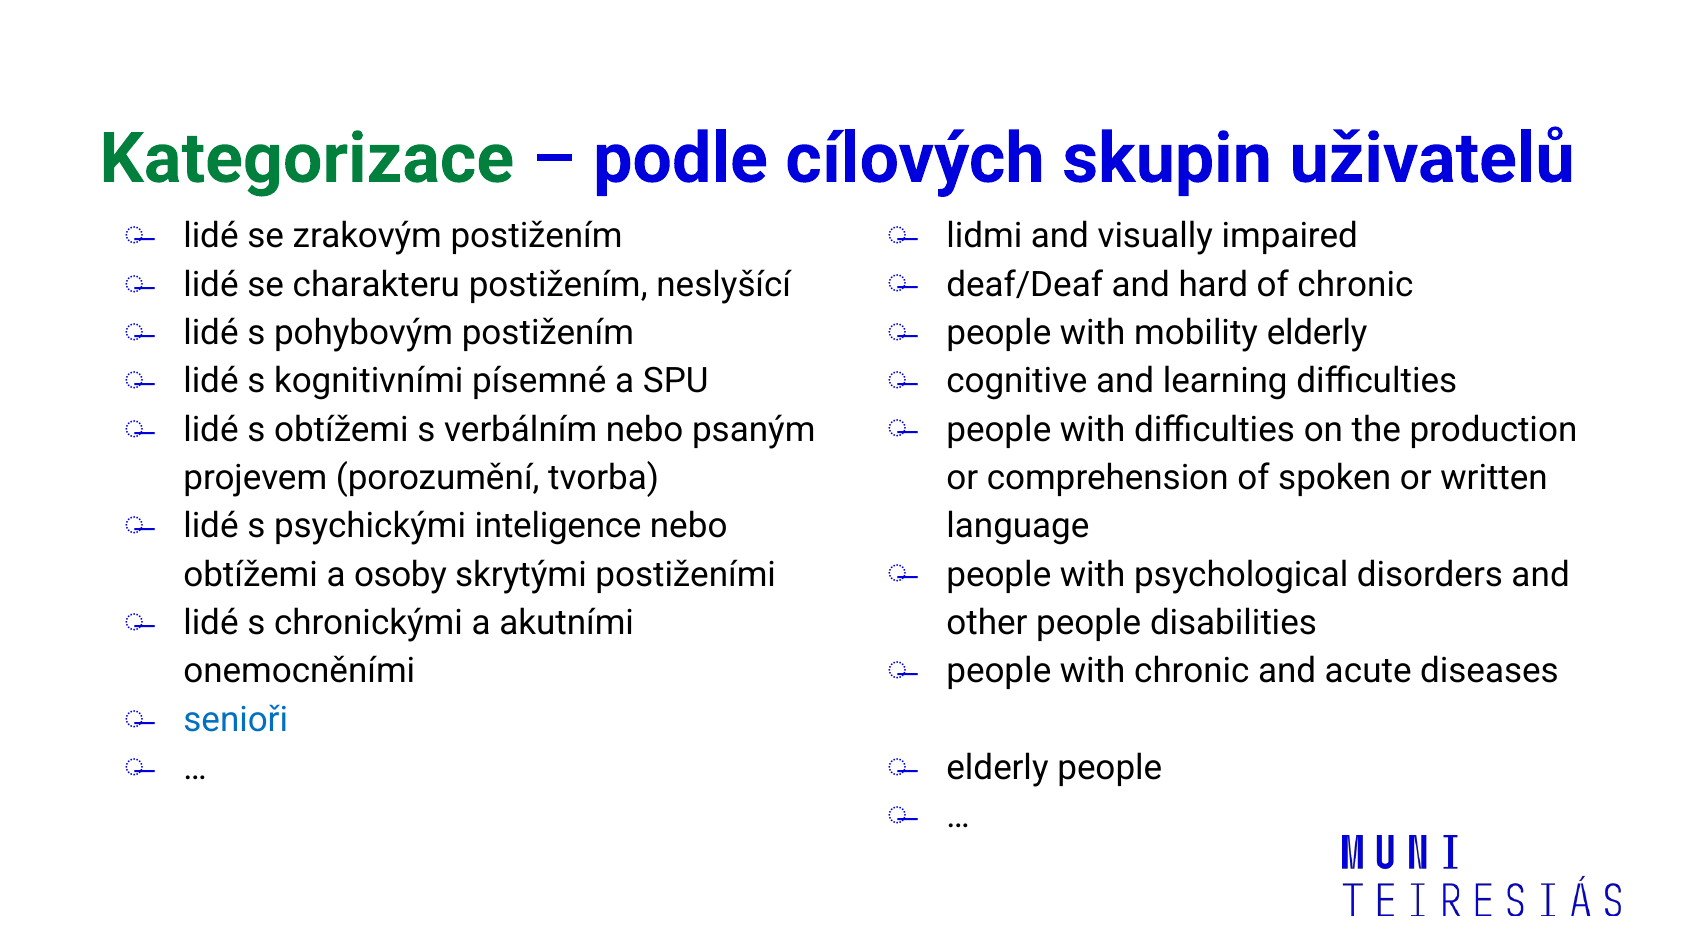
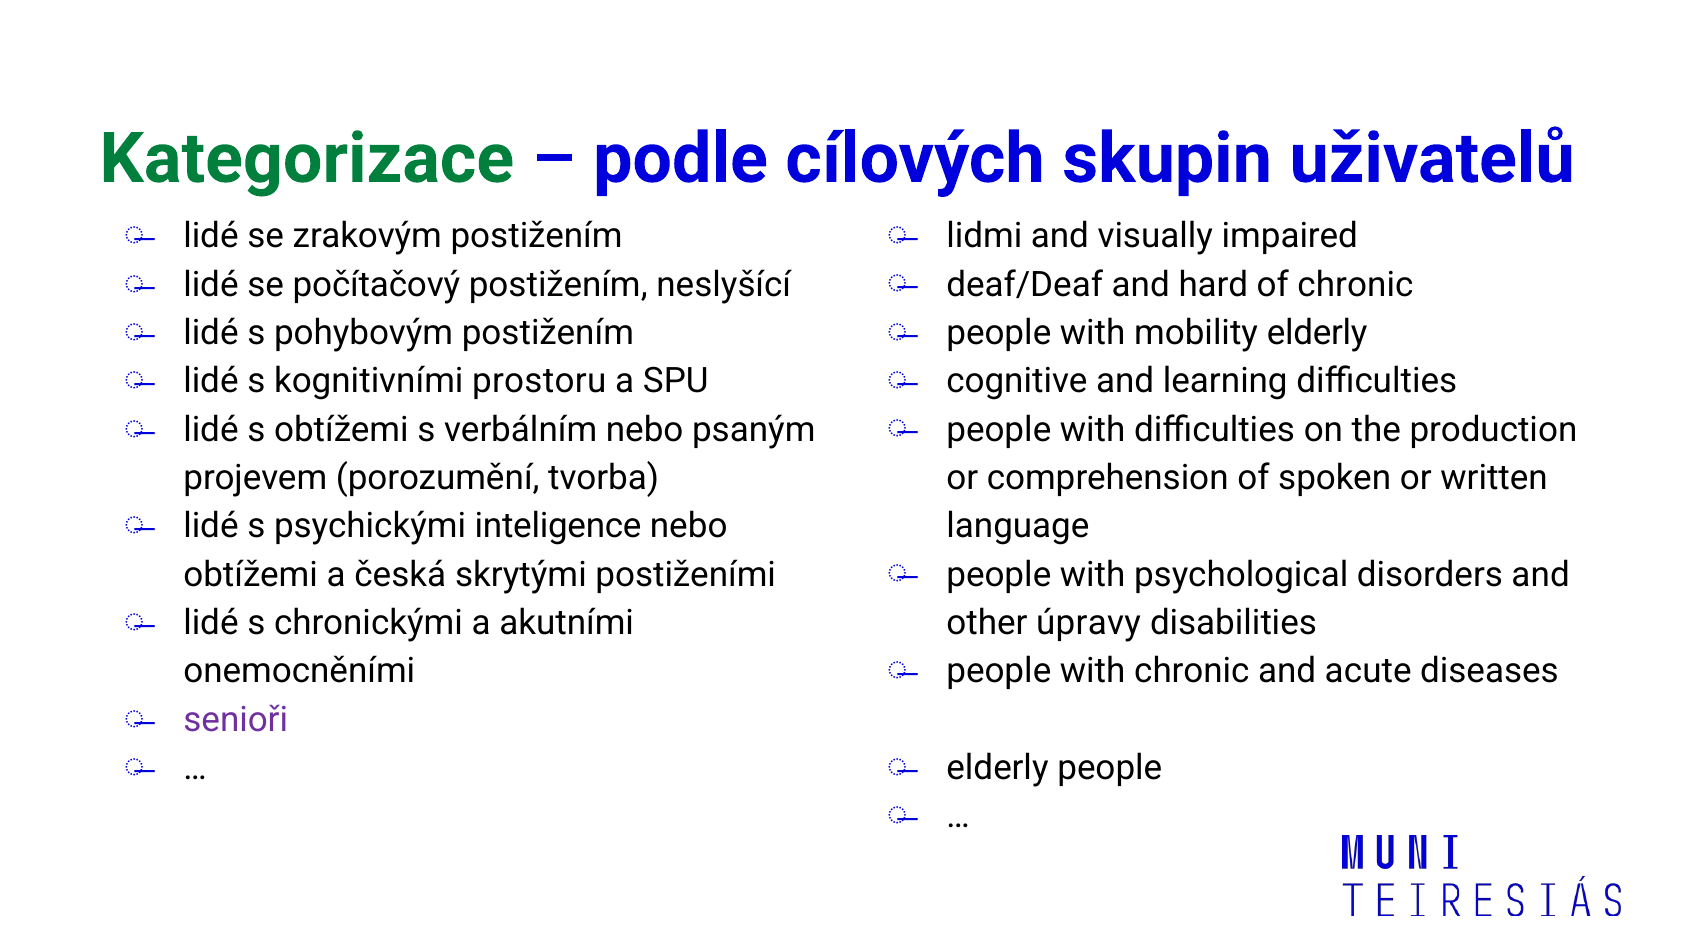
charakteru: charakteru -> počítačový (376, 285)
písemné: písemné -> prostoru (539, 381)
osoby: osoby -> česká (400, 575)
other people: people -> úpravy (1089, 623)
senioři colour: blue -> purple (236, 720)
